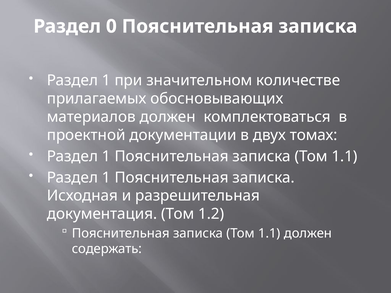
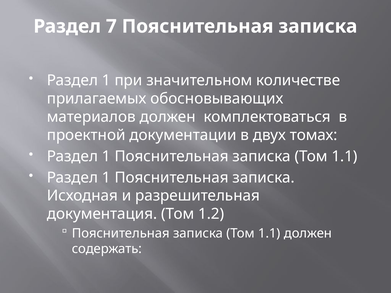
0: 0 -> 7 (111, 26)
